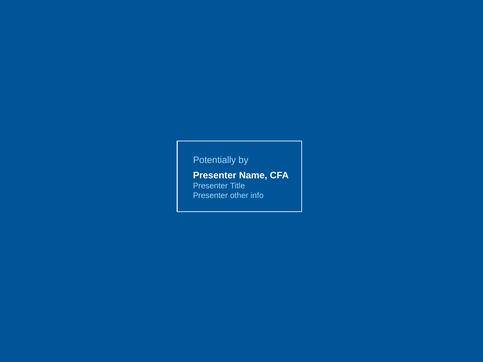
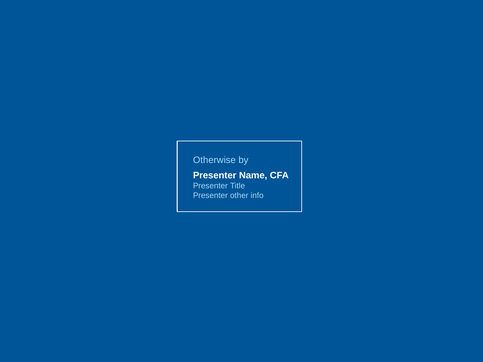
Potentially: Potentially -> Otherwise (214, 160)
